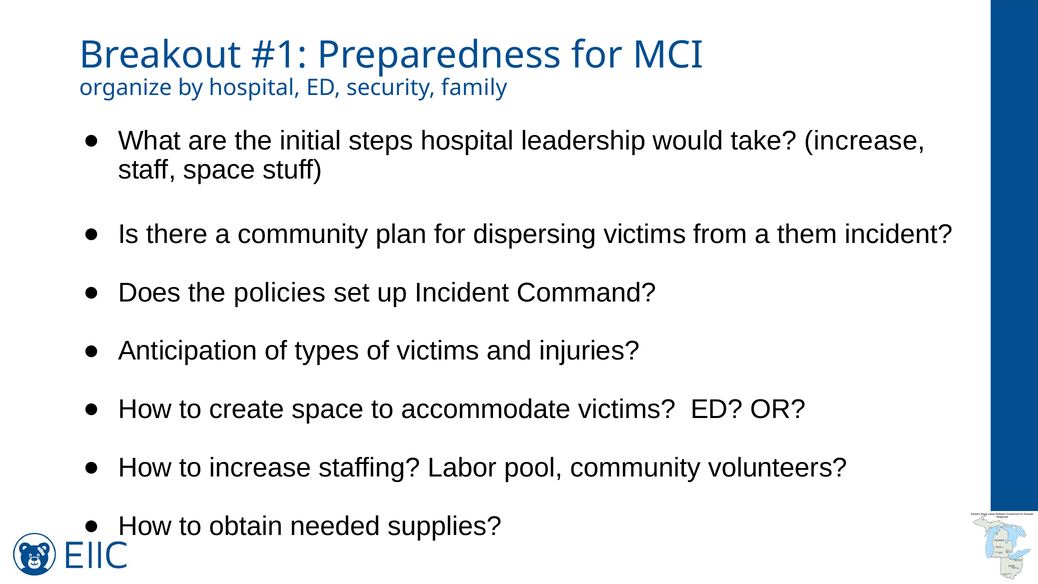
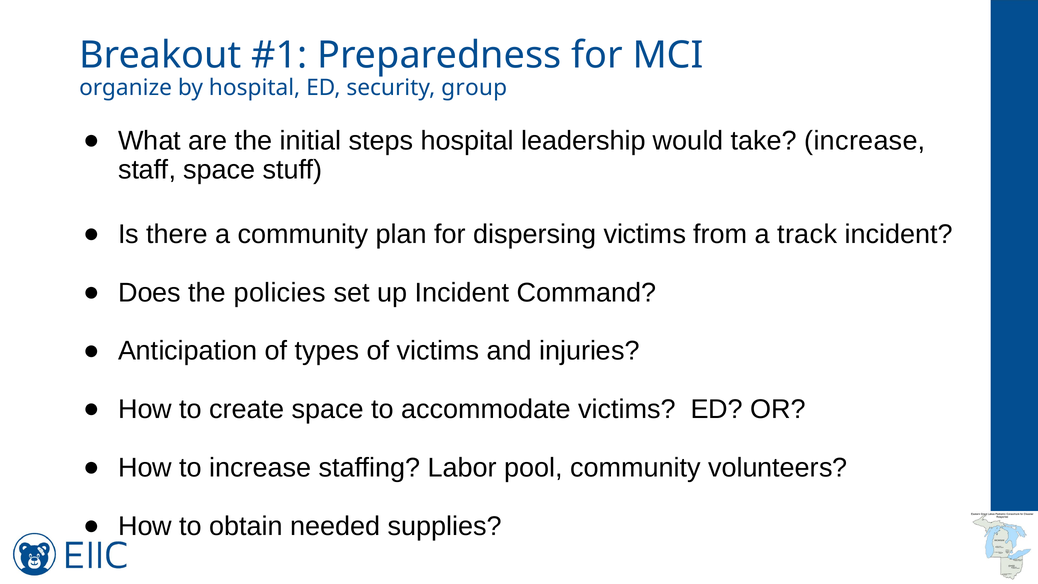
family: family -> group (474, 88)
them: them -> track (807, 234)
